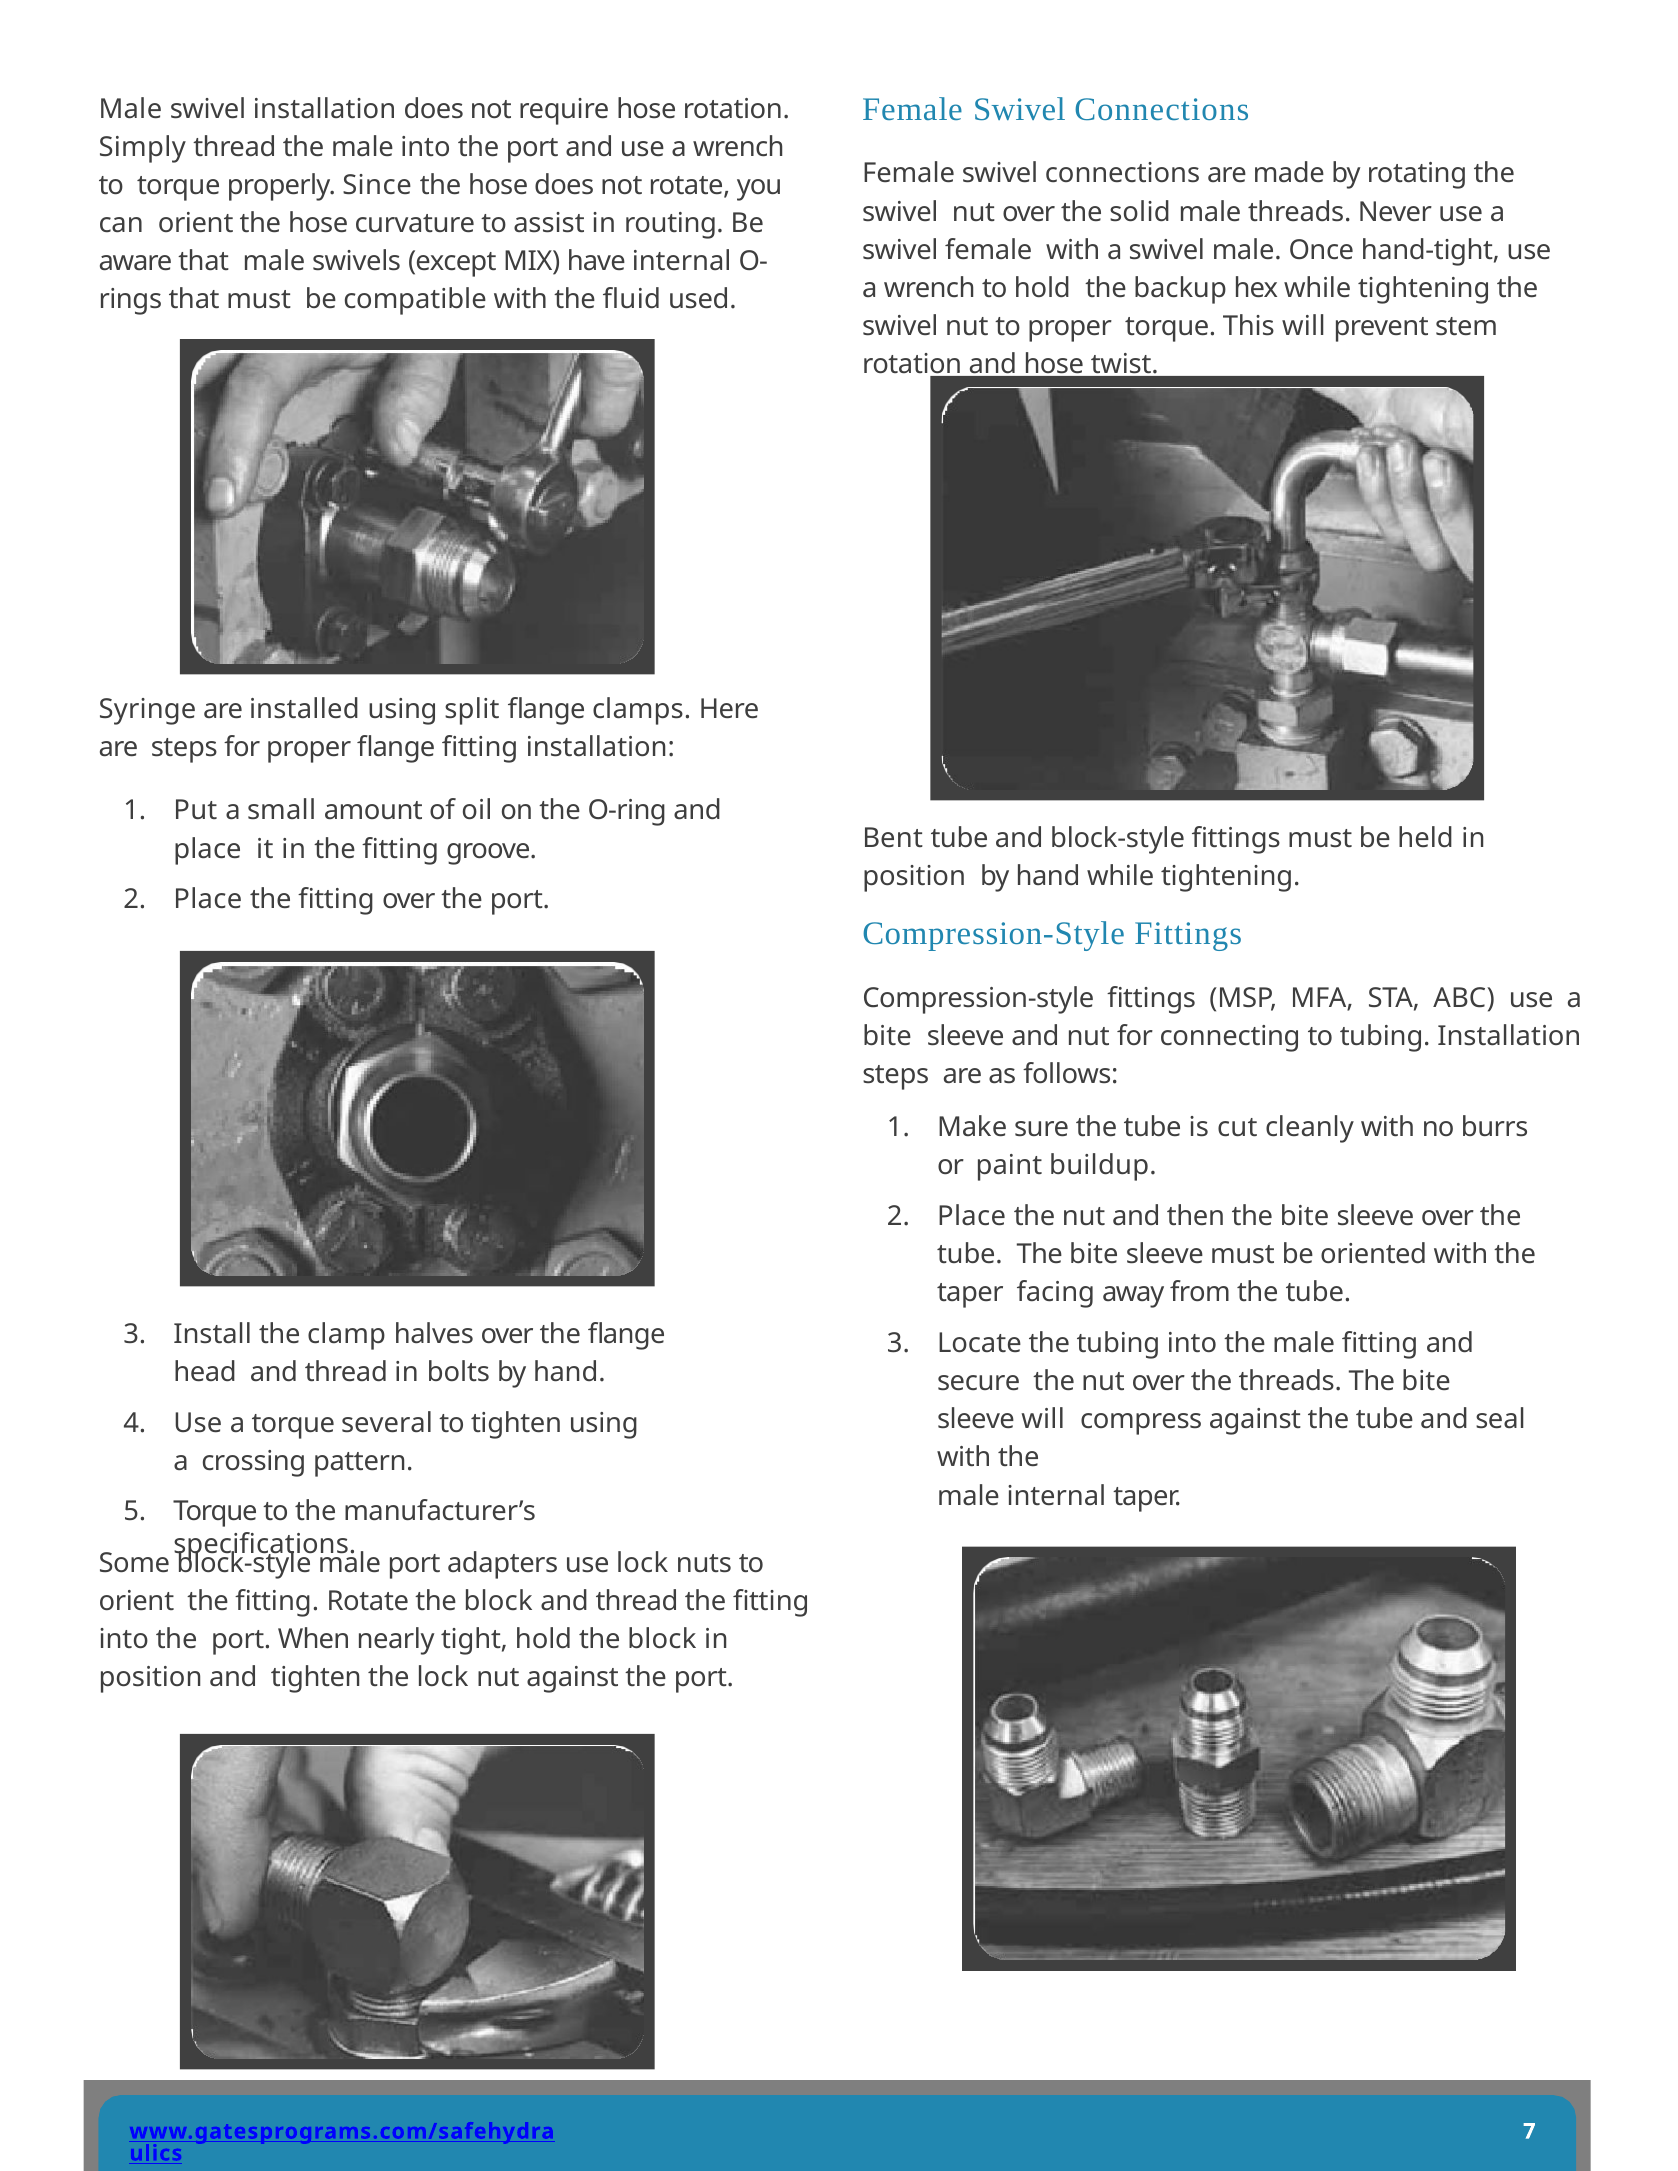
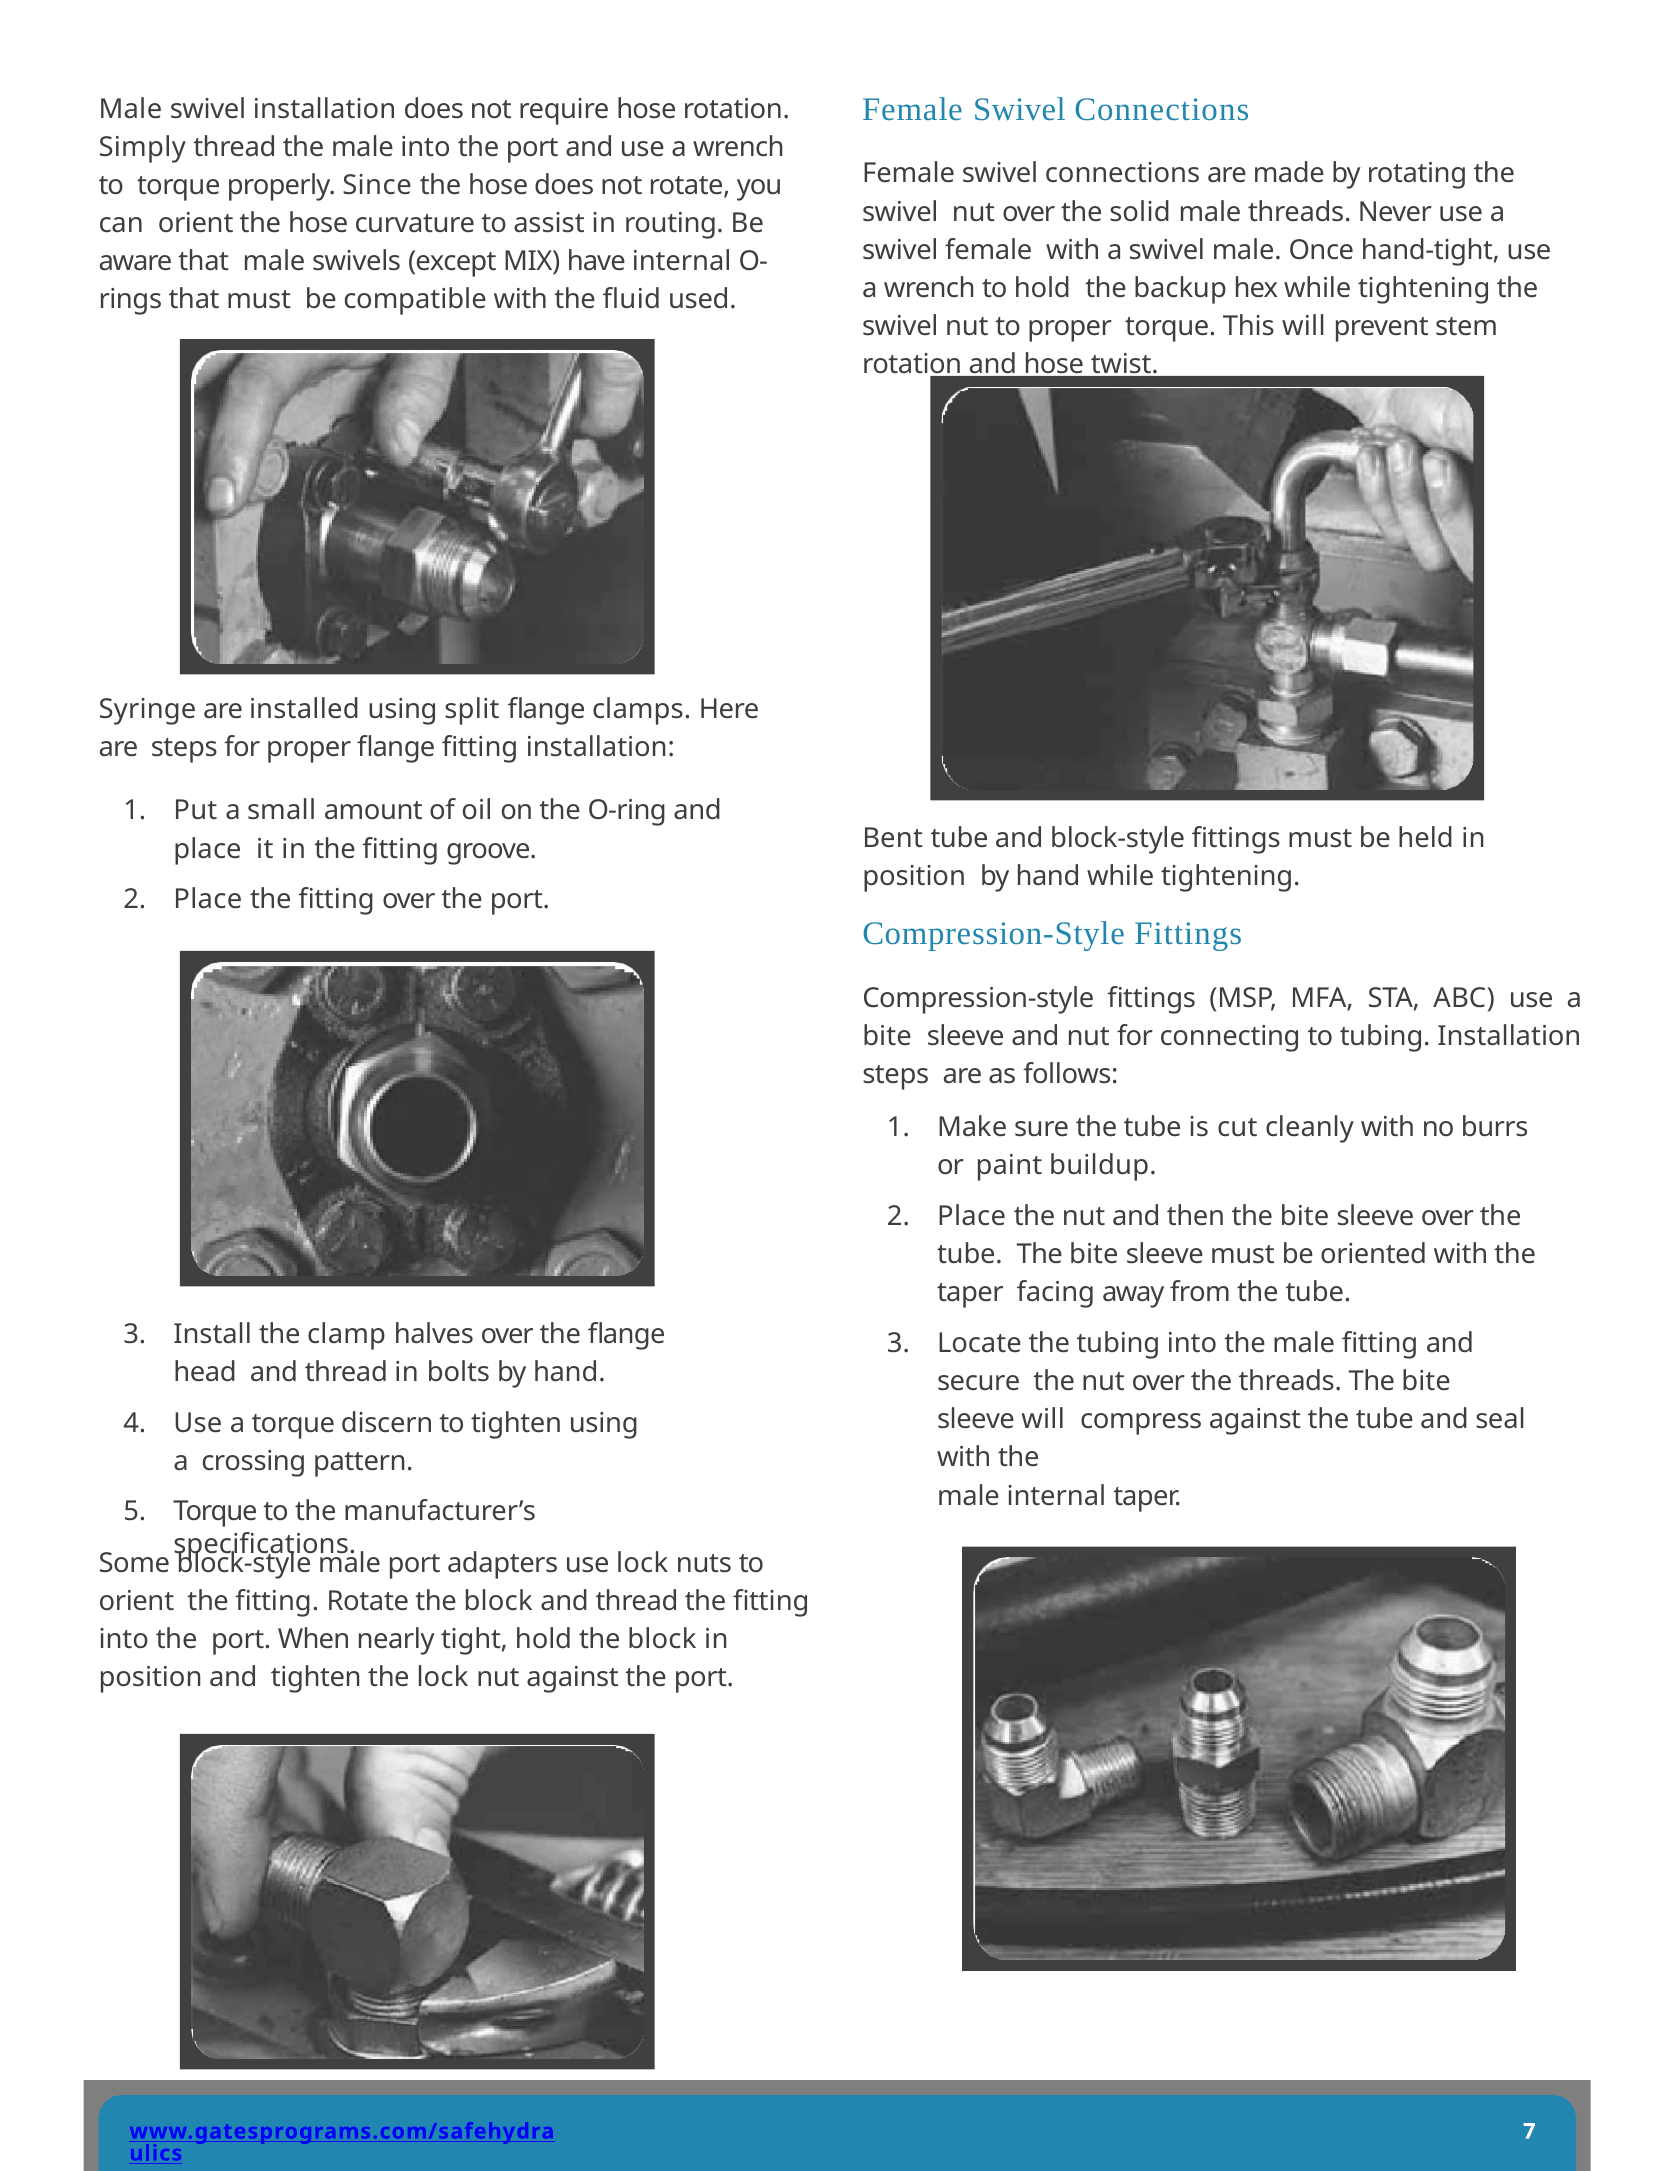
several: several -> discern (387, 1423)
